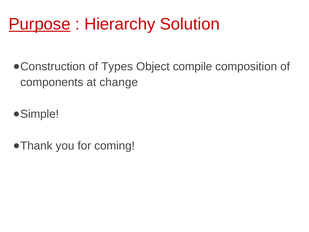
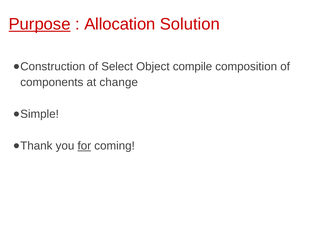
Hierarchy: Hierarchy -> Allocation (120, 24)
Types: Types -> Select (117, 66)
for underline: none -> present (84, 146)
